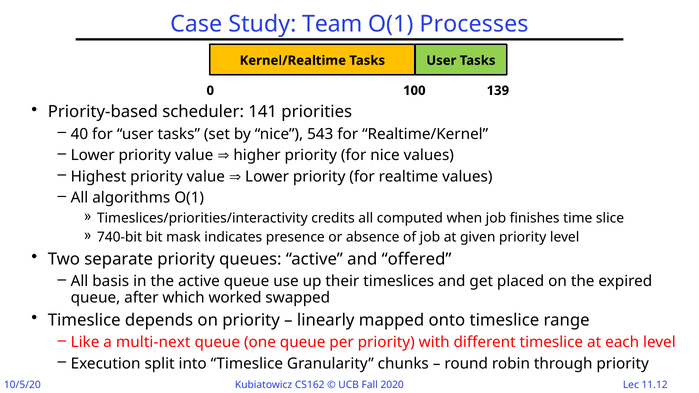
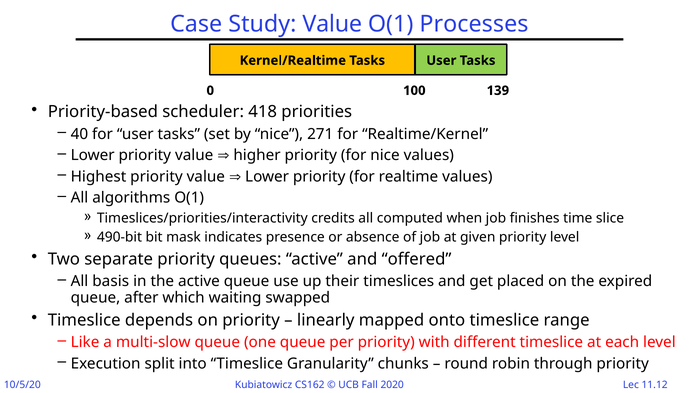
Study Team: Team -> Value (332, 24)
141: 141 -> 418 (263, 112)
543: 543 -> 271 (320, 134)
740-bit: 740-bit -> 490-bit (119, 237)
worked: worked -> waiting (235, 298)
multi-next: multi-next -> multi-slow (153, 342)
